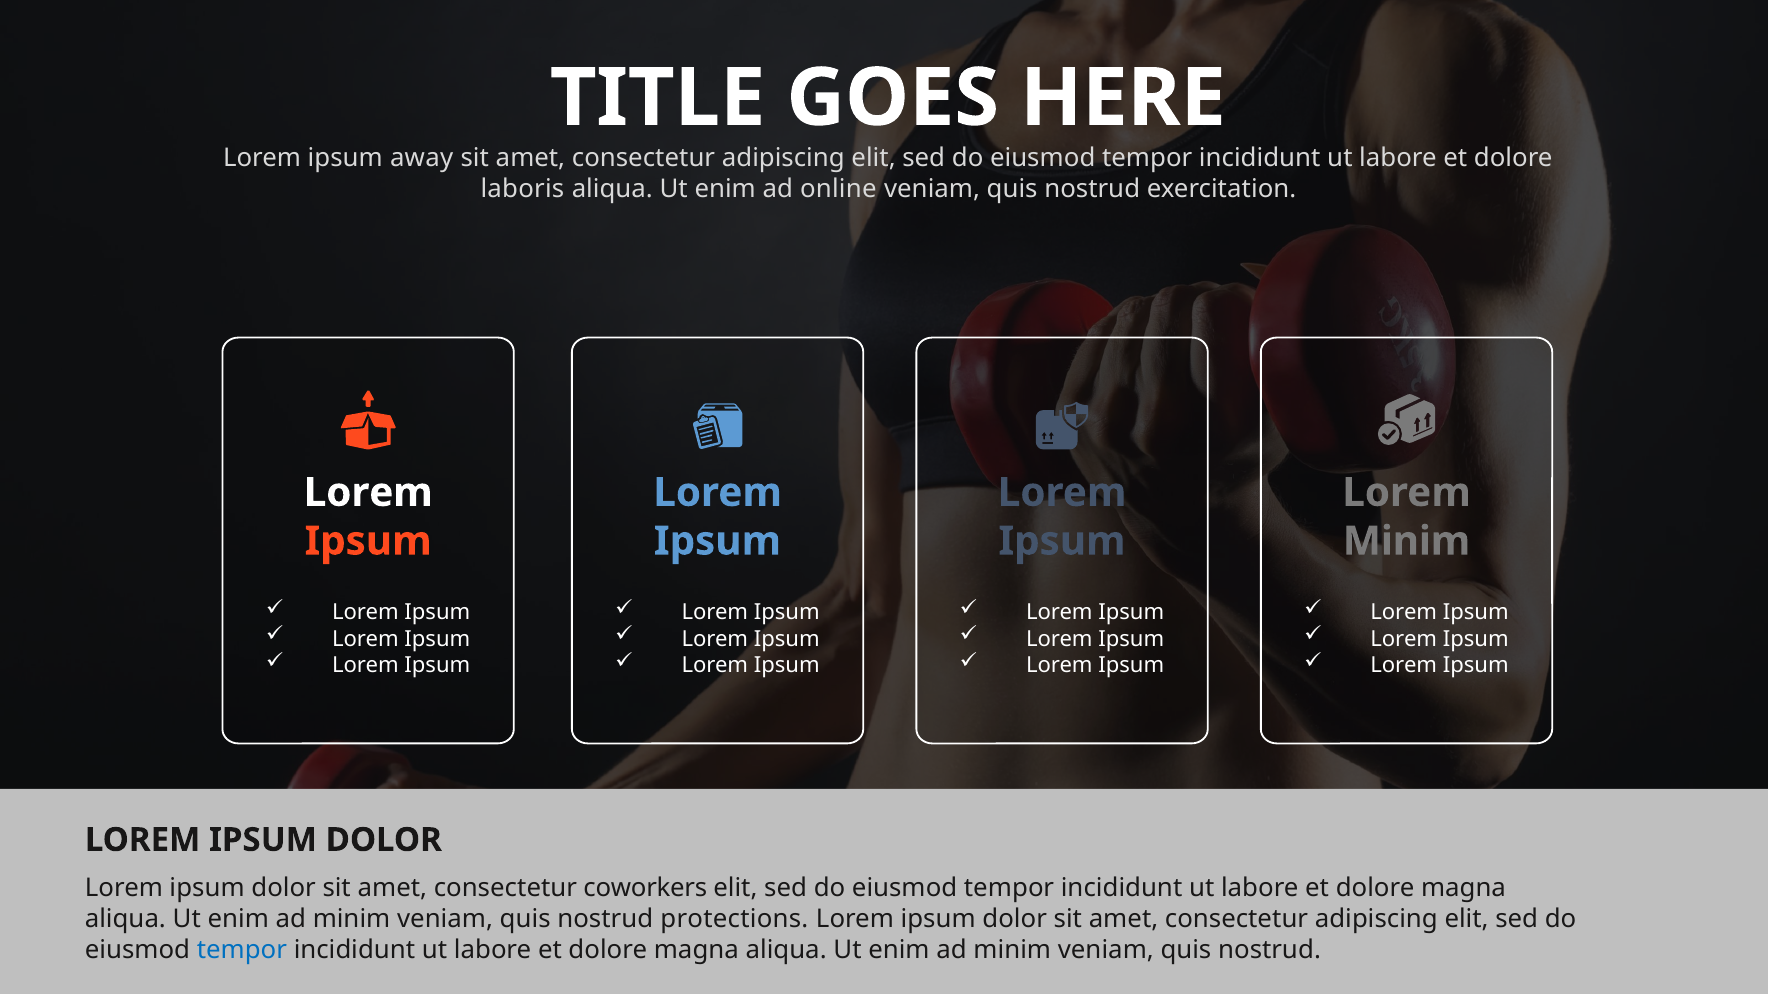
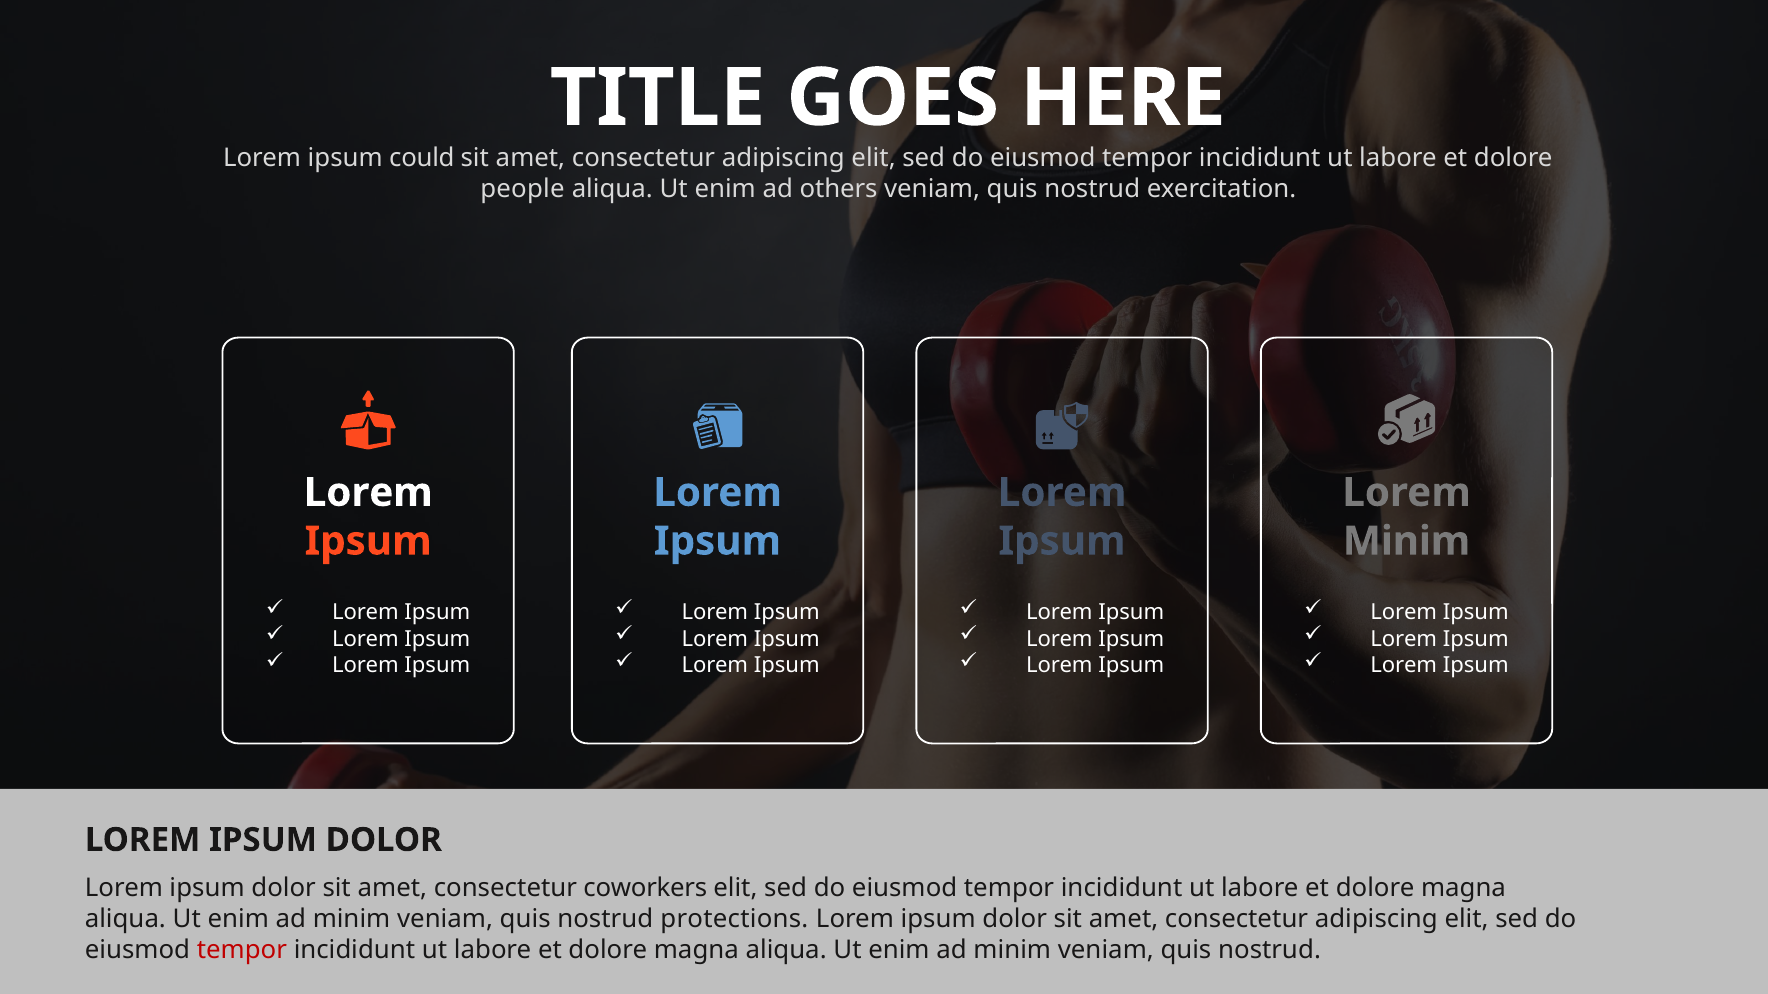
away: away -> could (422, 158)
laboris: laboris -> people (522, 189)
online: online -> others (839, 189)
tempor colour: blue -> red (242, 950)
